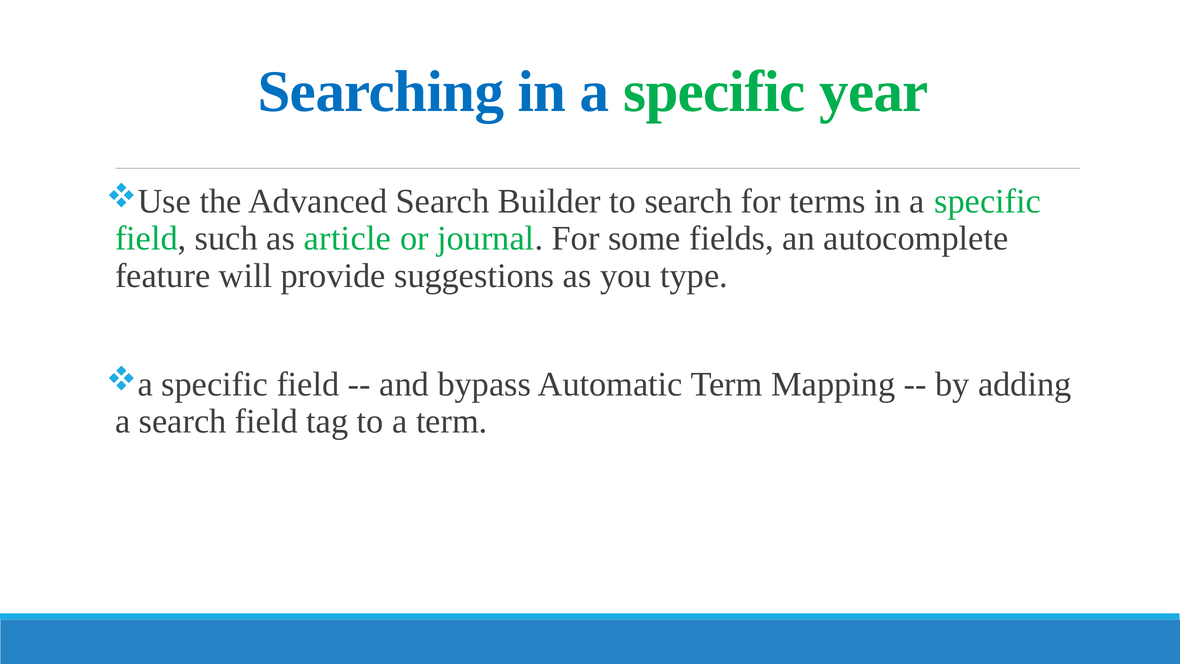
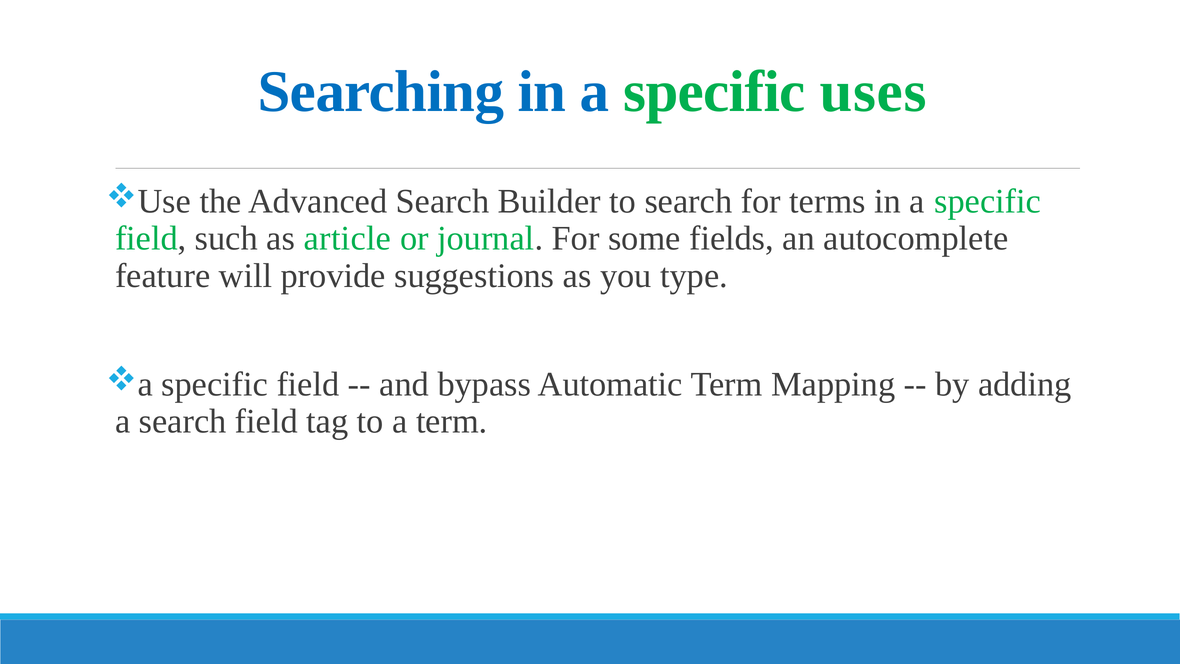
year: year -> uses (873, 92)
